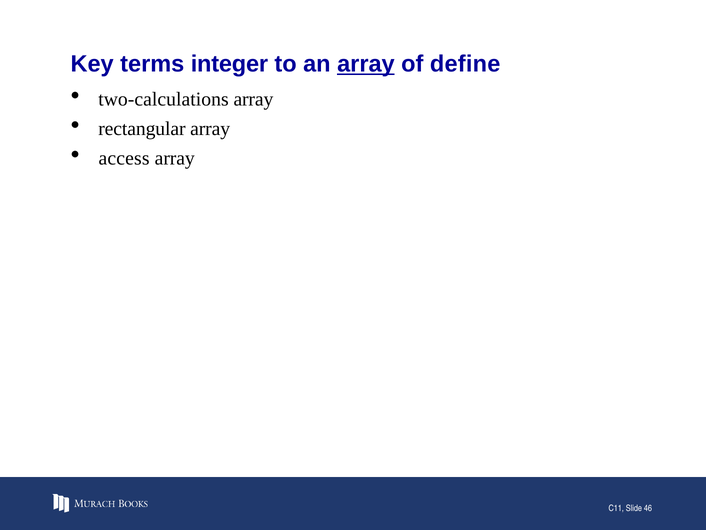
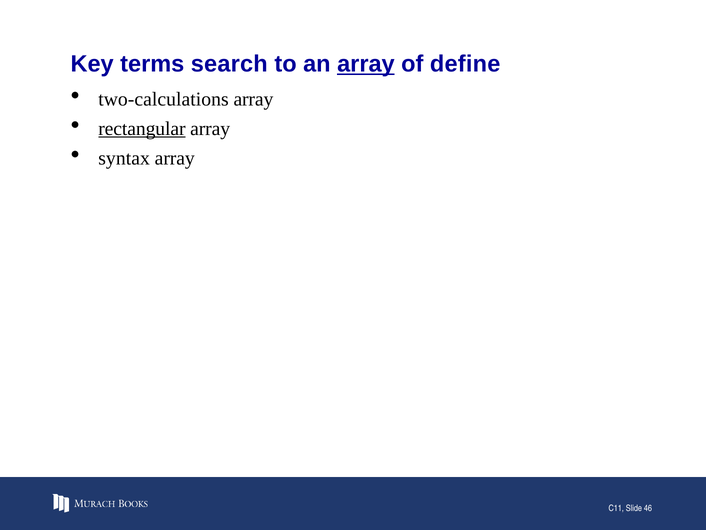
integer: integer -> search (229, 64)
rectangular underline: none -> present (142, 128)
access: access -> syntax (124, 158)
